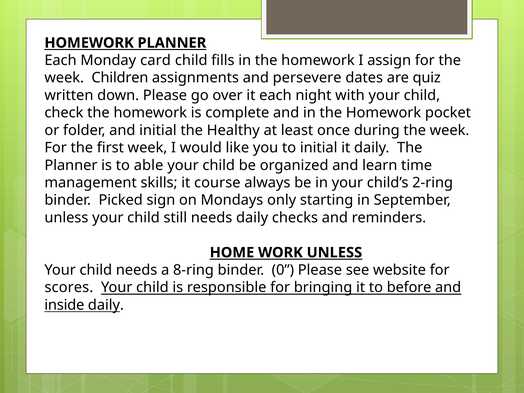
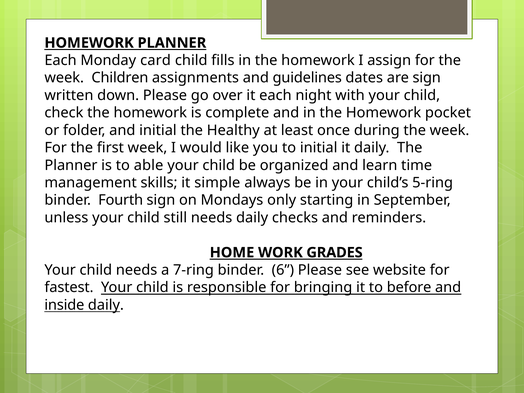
persevere: persevere -> guidelines (307, 78)
are quiz: quiz -> sign (427, 78)
course: course -> simple (217, 183)
2-ring: 2-ring -> 5-ring (433, 183)
Picked: Picked -> Fourth (121, 200)
WORK UNLESS: UNLESS -> GRADES (335, 253)
8-ring: 8-ring -> 7-ring (193, 270)
0: 0 -> 6 (283, 270)
scores: scores -> fastest (69, 288)
